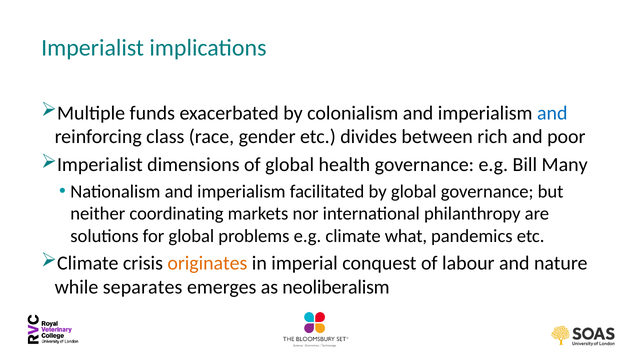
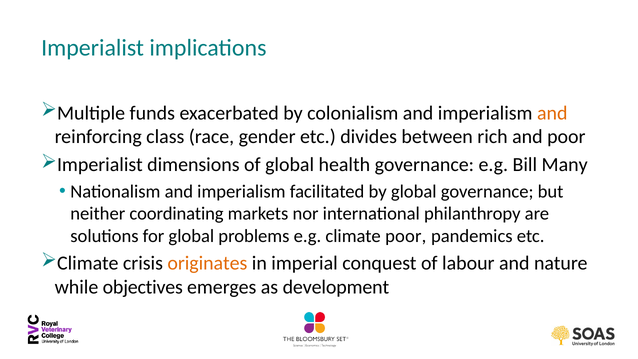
and colour: blue -> orange (552, 113)
climate what: what -> poor (406, 236)
separates: separates -> objectives (143, 287)
neoliberalism: neoliberalism -> development (336, 287)
